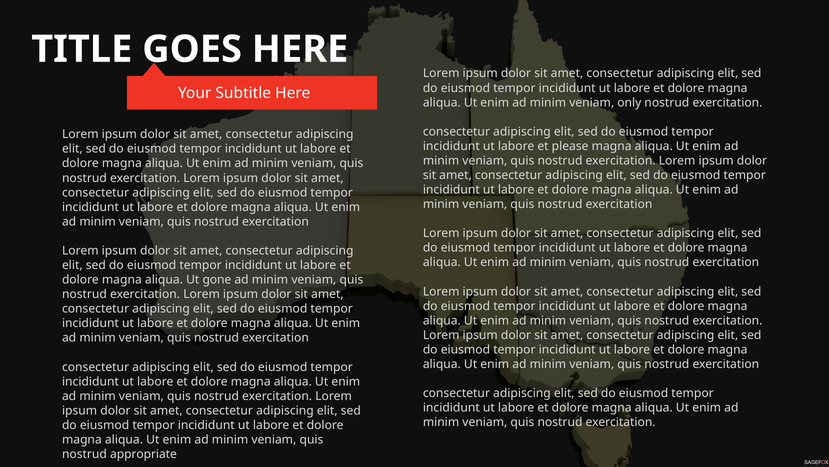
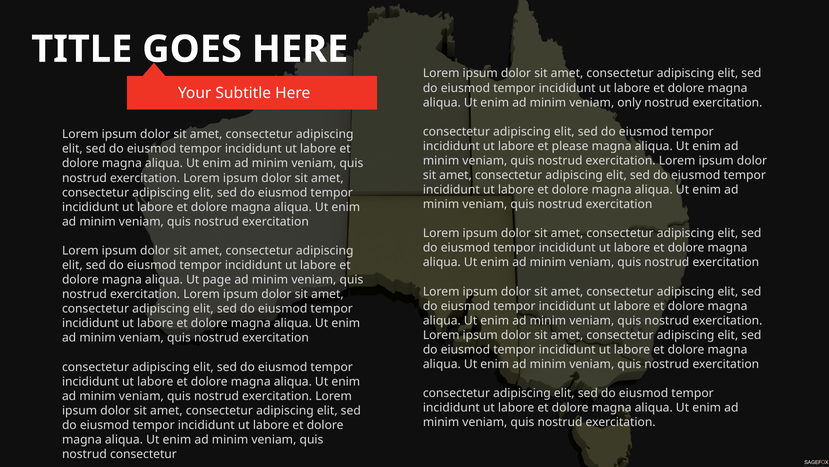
gone: gone -> page (217, 279)
nostrud appropriate: appropriate -> consectetur (143, 454)
